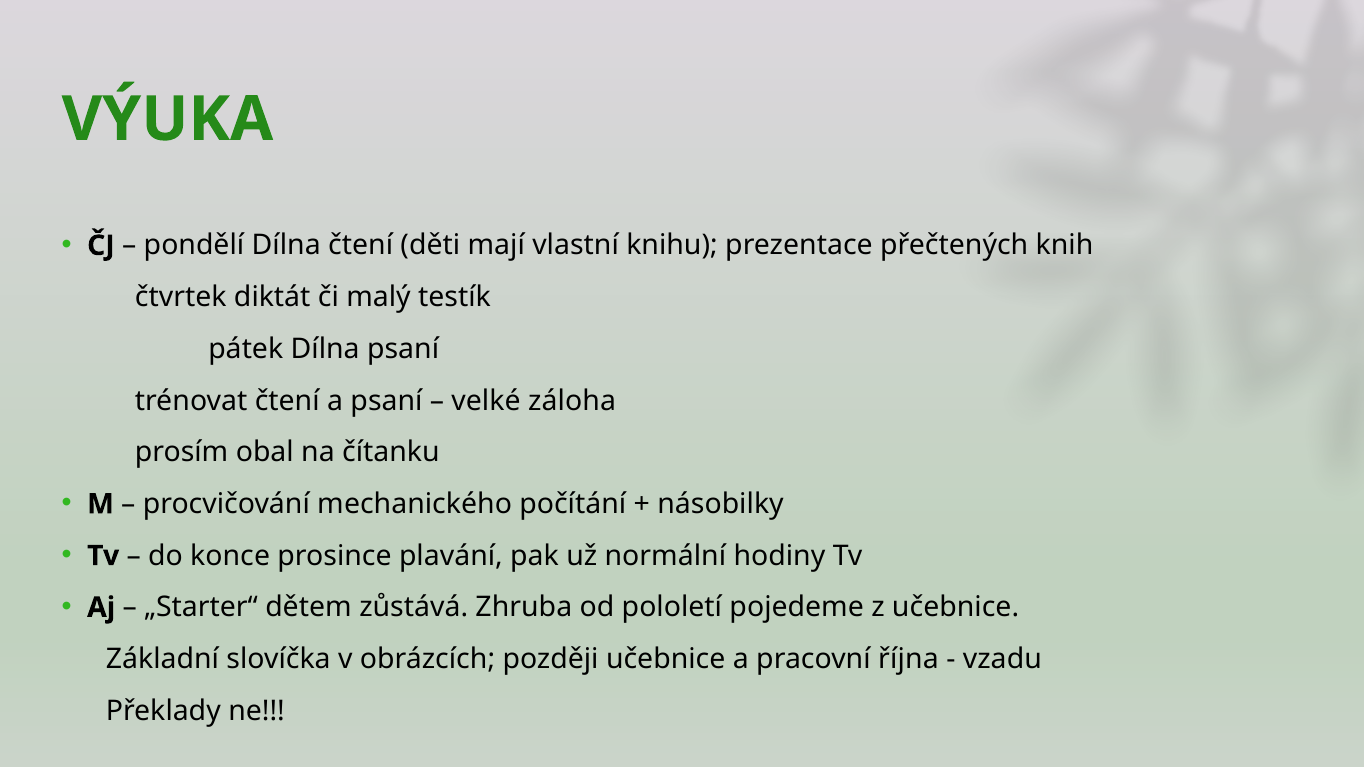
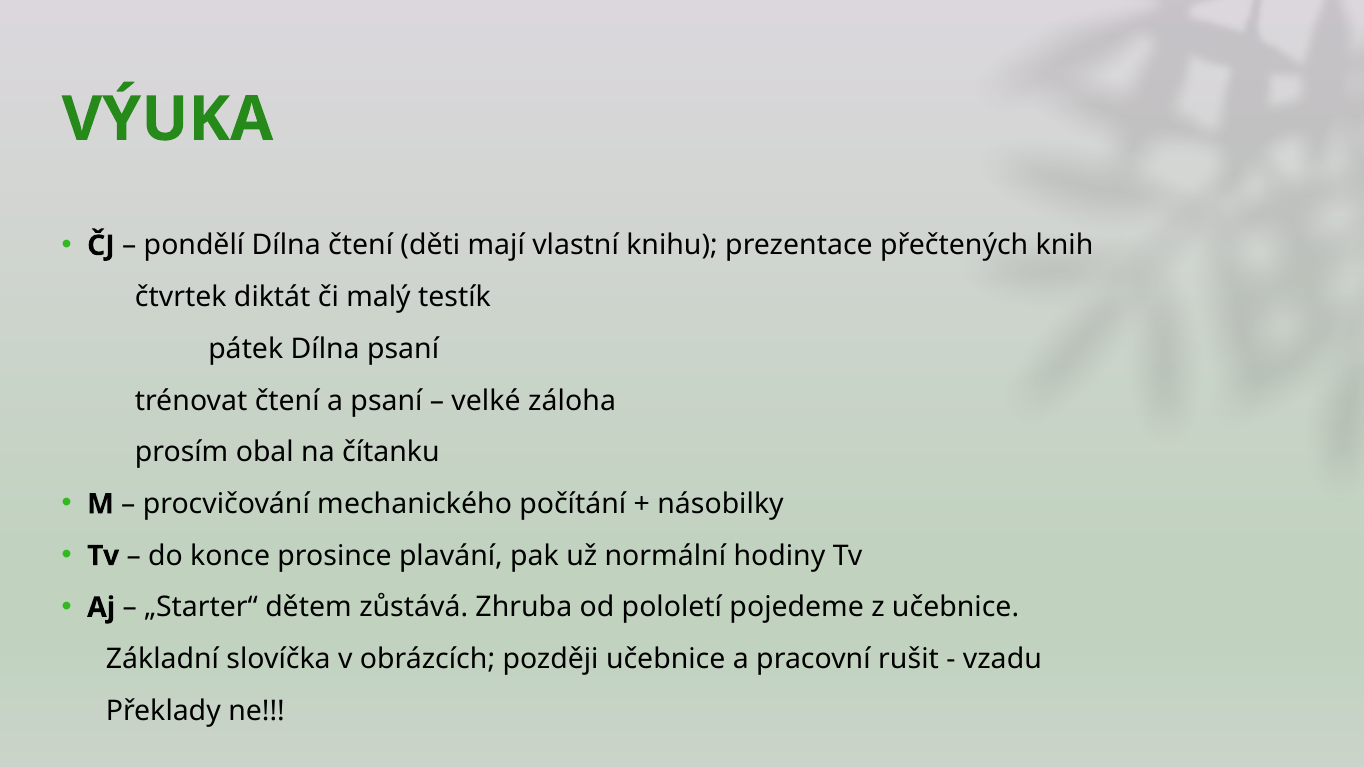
října: října -> rušit (909, 659)
